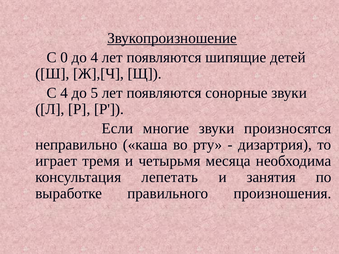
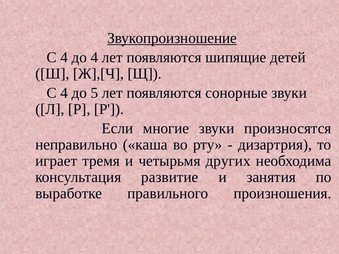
0: 0 -> 4 (64, 57)
месяца: месяца -> других (228, 161)
лепетать: лепетать -> развитие (170, 177)
